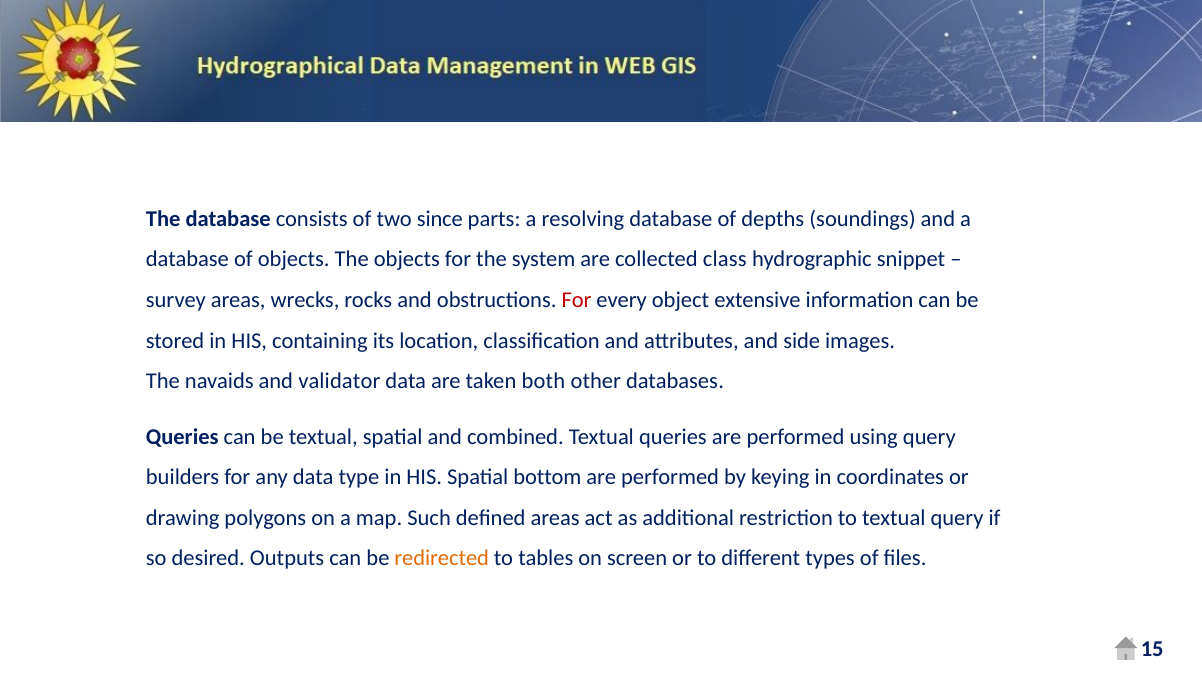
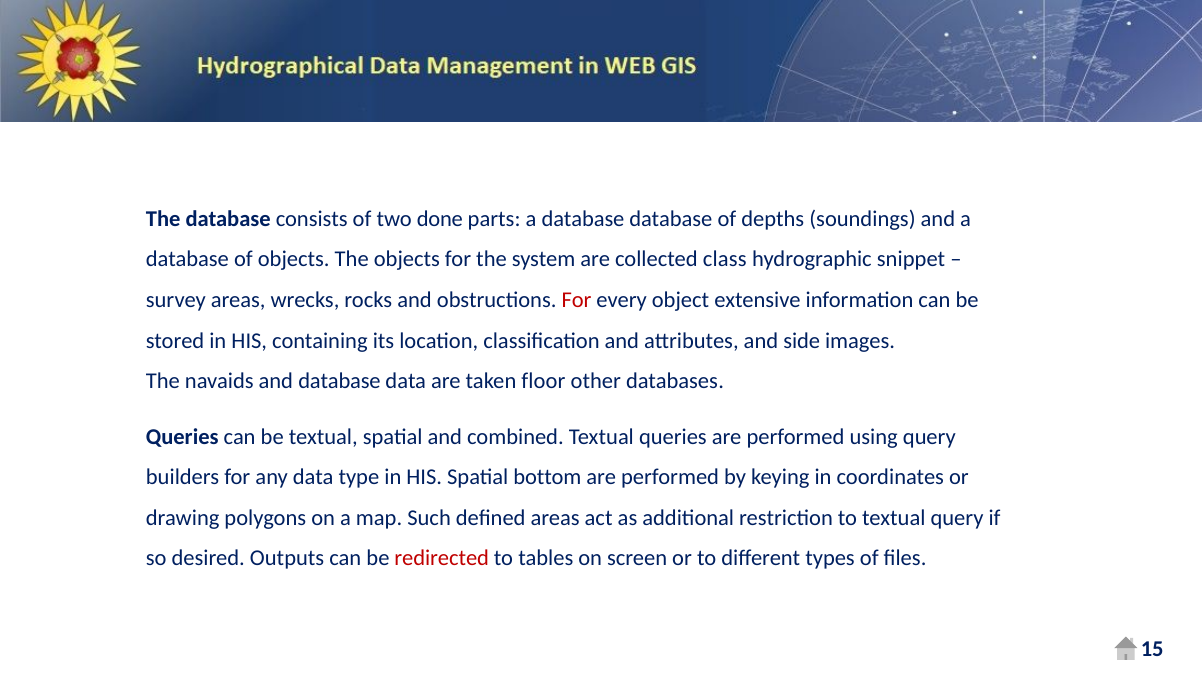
since: since -> done (440, 219)
parts a resolving: resolving -> database (583, 219)
and validator: validator -> database (339, 381)
both: both -> floor (543, 381)
redirected colour: orange -> red (442, 559)
